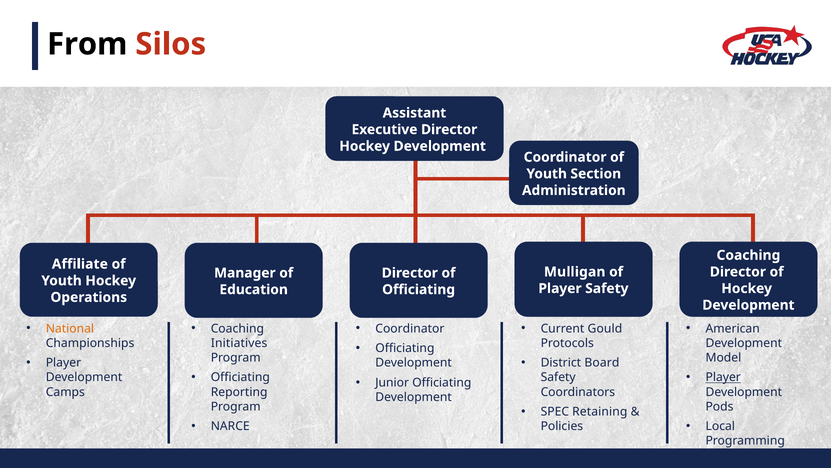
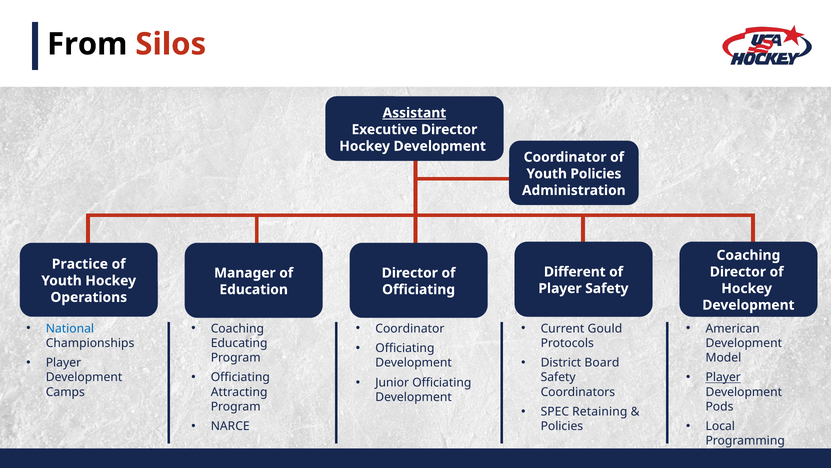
Assistant underline: none -> present (414, 113)
Youth Section: Section -> Policies (596, 174)
Affiliate: Affiliate -> Practice (80, 264)
Mulligan: Mulligan -> Different (575, 272)
National colour: orange -> blue (70, 328)
Initiatives: Initiatives -> Educating (239, 343)
Reporting: Reporting -> Attracting (239, 392)
